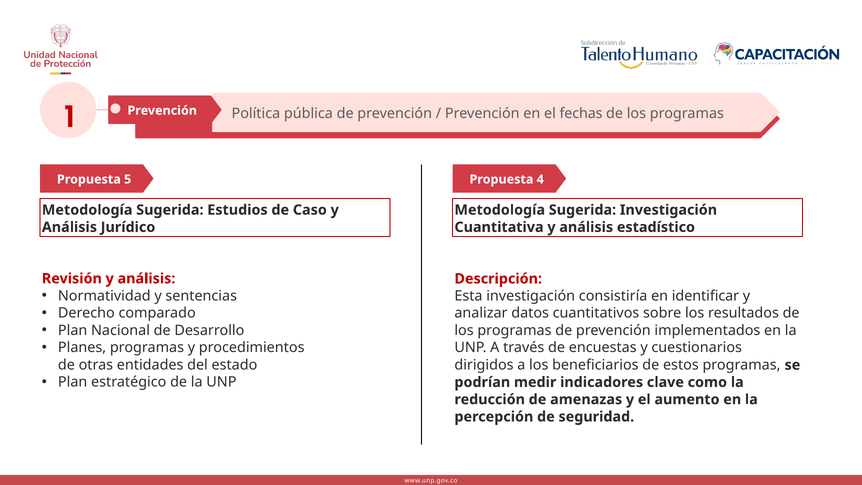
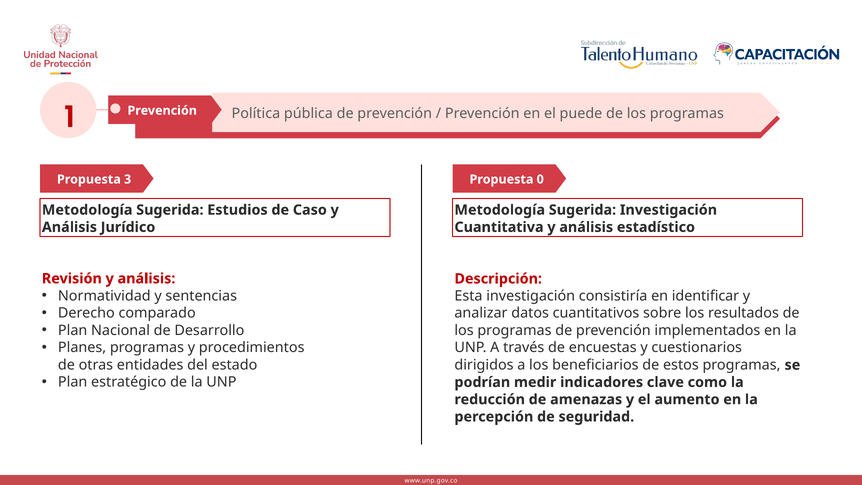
fechas: fechas -> puede (581, 113)
5: 5 -> 3 (128, 179)
4: 4 -> 0 (540, 179)
